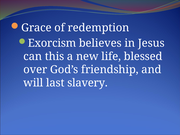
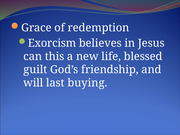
over: over -> guilt (35, 70)
slavery: slavery -> buying (87, 83)
